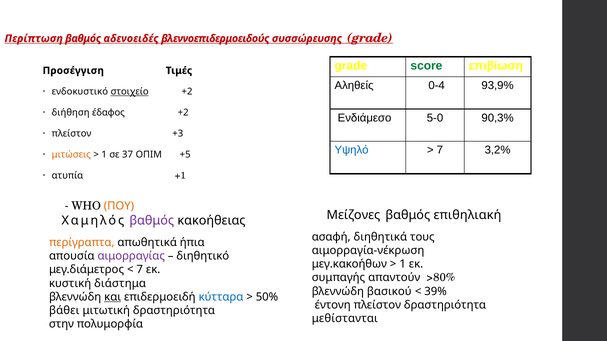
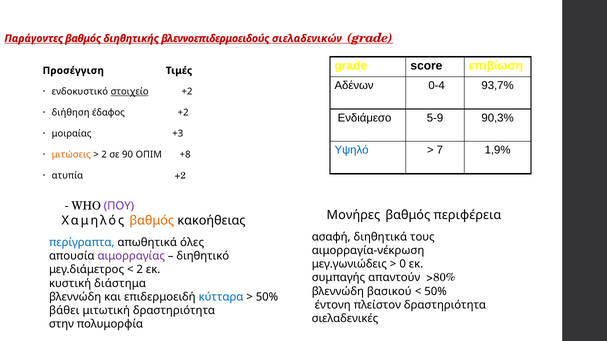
Περίπτωση: Περίπτωση -> Παράγοντες (34, 39)
αδενοειδές: αδενοειδές -> διηθητικής (131, 39)
συσσώρευσης: συσσώρευσης -> σιελαδενικών (307, 39)
score colour: green -> black (426, 66)
Αληθείς: Αληθείς -> Αδένων (354, 86)
93,9%: 93,9% -> 93,7% (498, 86)
5-0: 5-0 -> 5-9 (435, 118)
πλείστον: πλείστον -> μοιραίας (72, 134)
3,2%: 3,2% -> 1,9% (498, 150)
1: 1 -> 2 (104, 155)
37: 37 -> 90 (128, 155)
+5: +5 -> +8 (185, 155)
ατυπία +1: +1 -> +2 (180, 176)
ΠΟΥ colour: orange -> purple (119, 206)
Μείζονες: Μείζονες -> Μονήρες (353, 215)
επιθηλιακή: επιθηλιακή -> περιφέρεια (467, 215)
βαθμός colour: purple -> orange (152, 221)
περίγραπτα colour: orange -> blue (82, 243)
ήπια: ήπια -> όλες (192, 243)
μεγ.κακοήθων: μεγ.κακοήθων -> μεγ.γωνιώδεις (349, 264)
1: 1 -> 0 (403, 264)
7: 7 -> 2 (140, 270)
39%: 39% -> 50% (436, 292)
και underline: present -> none (113, 297)
μεθίστανται: μεθίστανται -> σιελαδενικές (345, 319)
